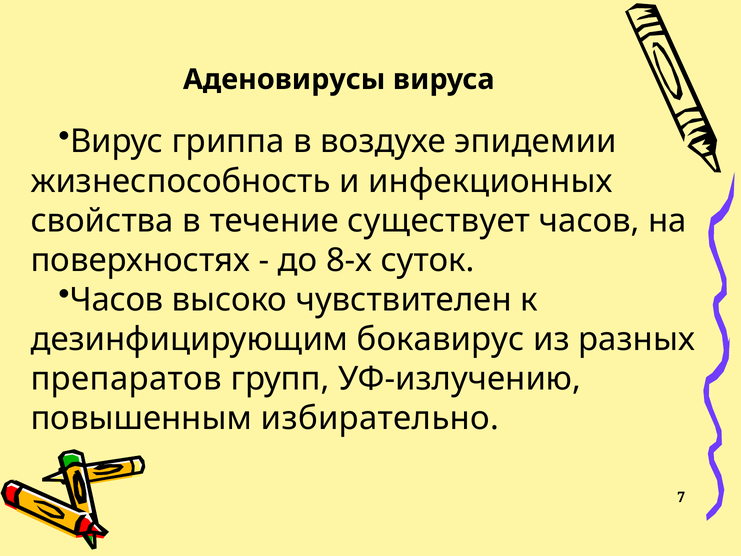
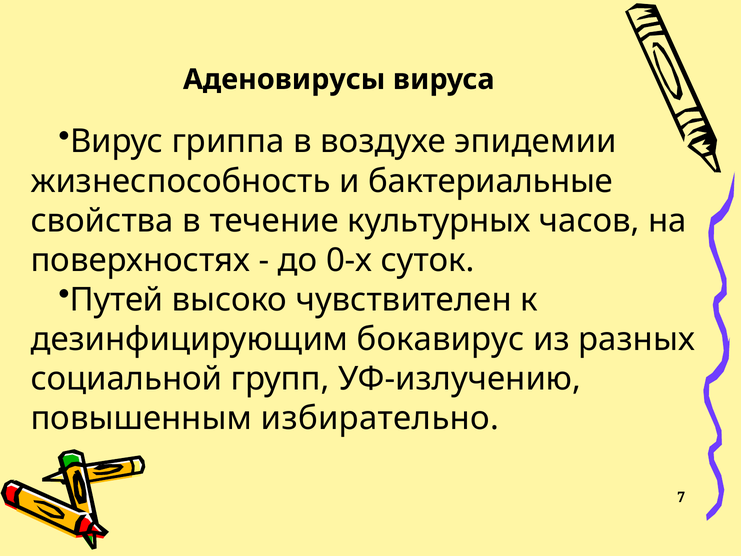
инфекционных: инфекционных -> бактериальные (491, 181)
существует: существует -> культурных (439, 221)
8-х: 8-х -> 0-х (349, 260)
Часов: Часов -> Путей (117, 300)
препаратов: препаратов -> социальной (126, 379)
